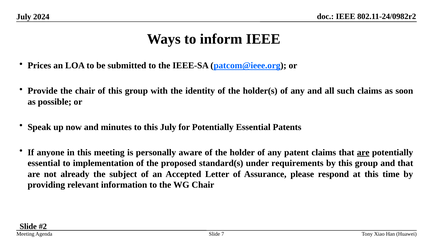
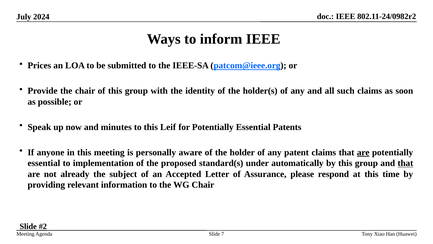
this July: July -> Leif (168, 127)
requirements: requirements -> automatically (297, 163)
that underline: none -> present (405, 163)
